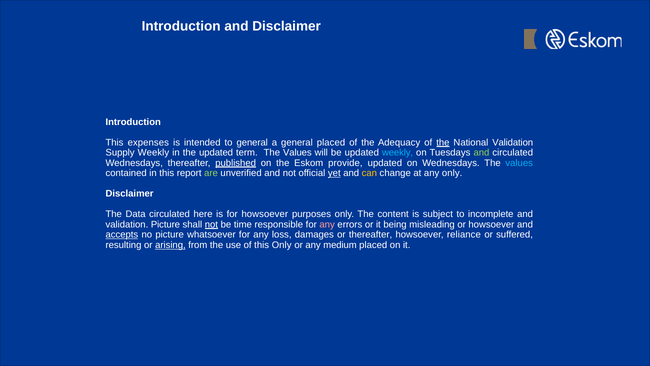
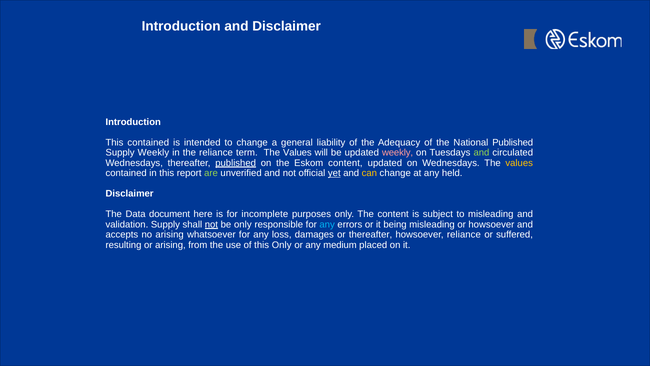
This expenses: expenses -> contained (148, 142)
to general: general -> change (252, 142)
general placed: placed -> liability (331, 142)
the underline: present -> none (443, 142)
National Validation: Validation -> Published (513, 142)
the updated: updated -> reliance (216, 153)
weekly colour: light blue -> pink (398, 153)
Eskom provide: provide -> content (345, 163)
values colour: light blue -> yellow (519, 163)
any only: only -> held (452, 173)
Data circulated: circulated -> document (170, 214)
for howsoever: howsoever -> incomplete (265, 214)
to incomplete: incomplete -> misleading (491, 214)
validation Picture: Picture -> Supply (165, 224)
be time: time -> only (243, 224)
any colour: pink -> light blue (327, 224)
accepts underline: present -> none (122, 234)
no picture: picture -> arising (170, 234)
arising underline: present -> none (170, 245)
